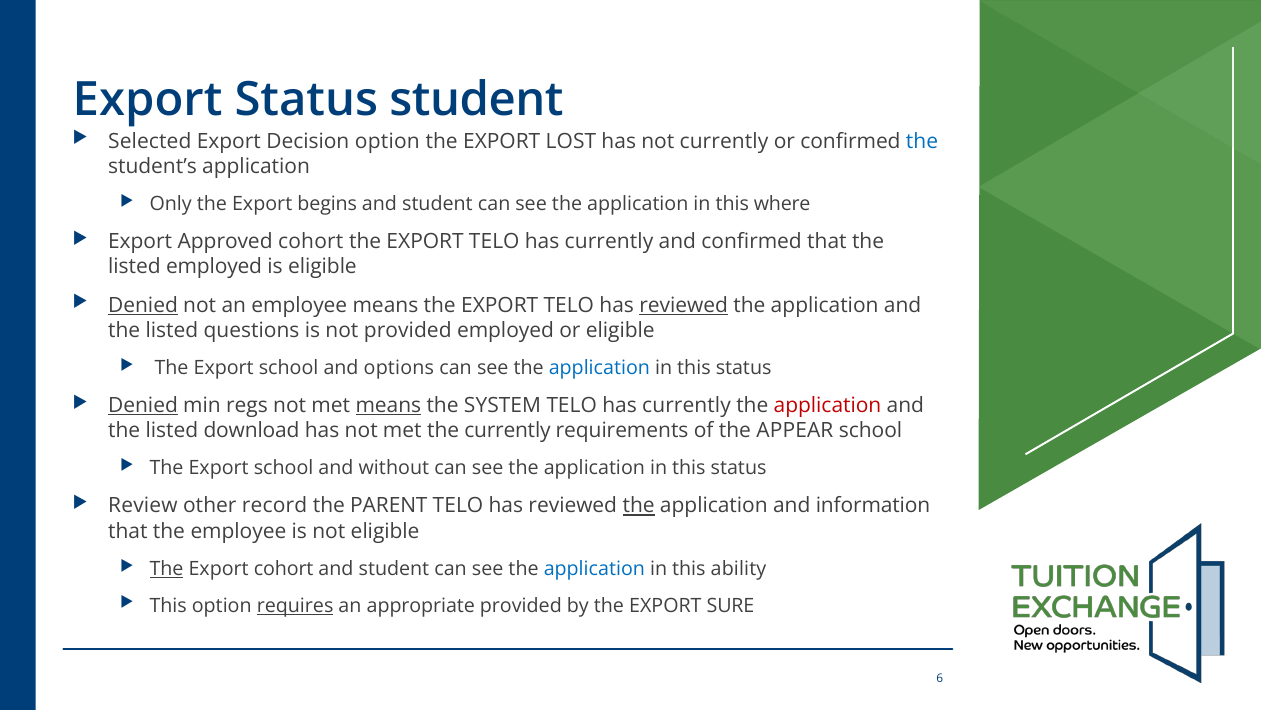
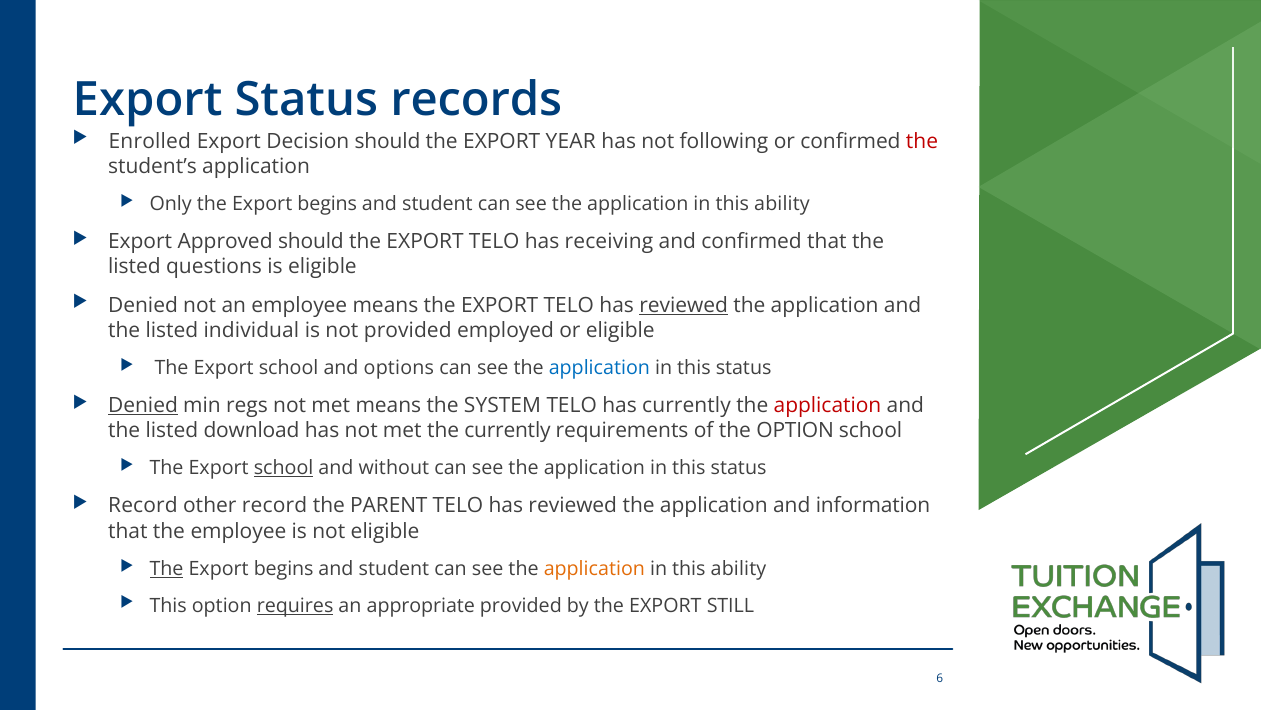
Status student: student -> records (476, 99)
Selected: Selected -> Enrolled (150, 141)
Decision option: option -> should (388, 141)
LOST: LOST -> YEAR (571, 141)
not currently: currently -> following (724, 141)
the colour: blue -> red (922, 141)
where: where -> ability (782, 204)
Approved cohort: cohort -> should (311, 241)
EXPORT TELO has currently: currently -> receiving (609, 241)
listed employed: employed -> questions (214, 267)
Denied underline: present -> none (143, 305)
questions: questions -> individual (251, 330)
means underline: present -> none (388, 405)
the APPEAR: APPEAR -> OPTION (795, 430)
school underline: none -> present (284, 468)
Review: Review -> Record (143, 506)
the underline: present -> none (639, 506)
cohort: cohort -> begins (284, 568)
application colour: blue -> orange (594, 568)
SURE: SURE -> STILL (730, 605)
